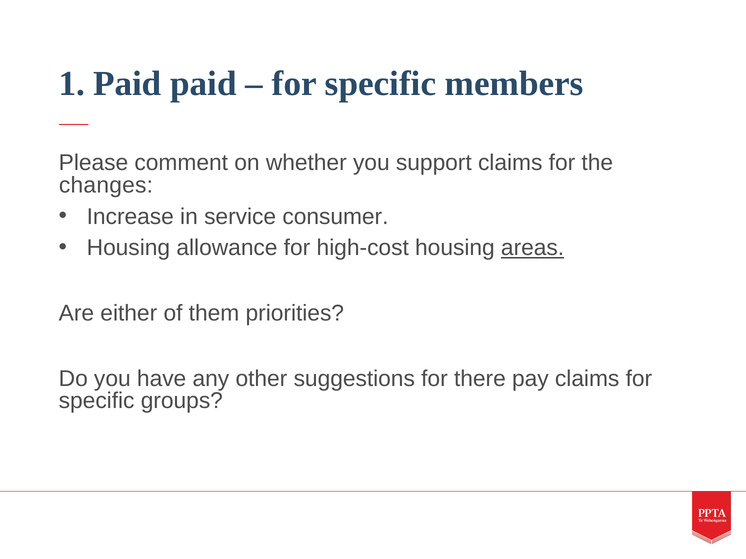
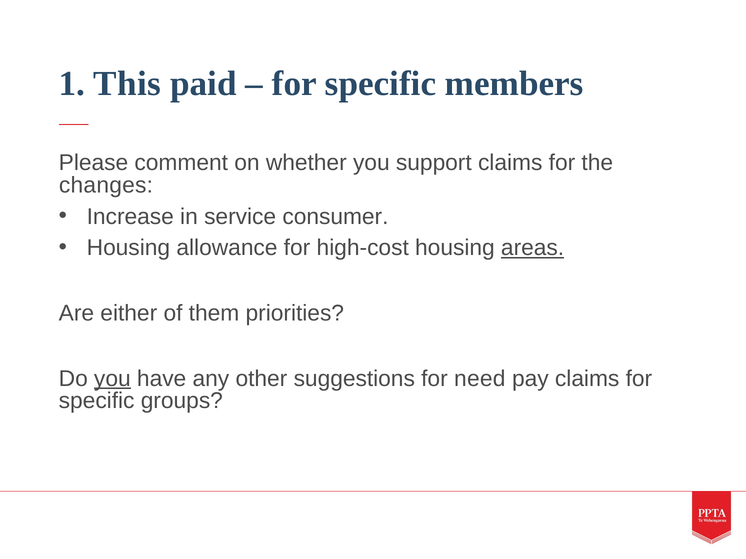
1 Paid: Paid -> This (127, 84)
you underline: none -> present (112, 379)
there: there -> need (480, 379)
